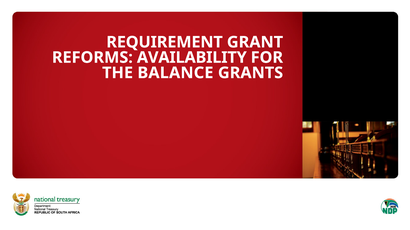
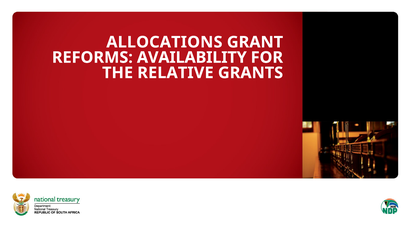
REQUIREMENT: REQUIREMENT -> ALLOCATIONS (164, 42)
BALANCE: BALANCE -> RELATIVE (175, 73)
